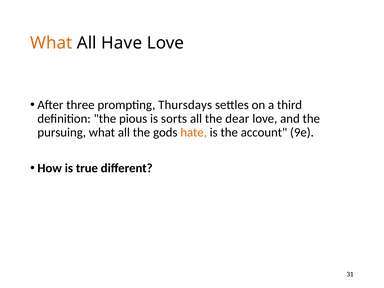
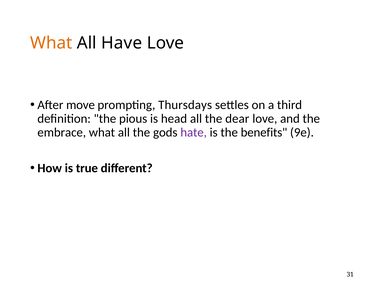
three: three -> move (81, 105)
sorts: sorts -> head (174, 119)
pursuing: pursuing -> embrace (62, 132)
hate colour: orange -> purple (194, 132)
account: account -> benefits (264, 132)
